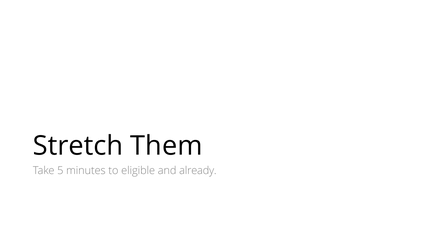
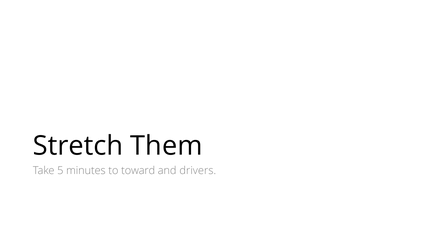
eligible: eligible -> toward (138, 171)
already: already -> drivers (198, 171)
